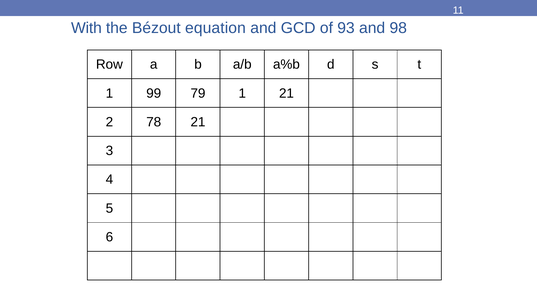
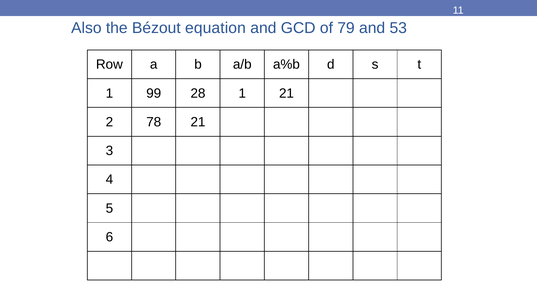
With: With -> Also (86, 28)
93: 93 -> 79 (346, 28)
98: 98 -> 53 (398, 28)
79: 79 -> 28 (198, 93)
